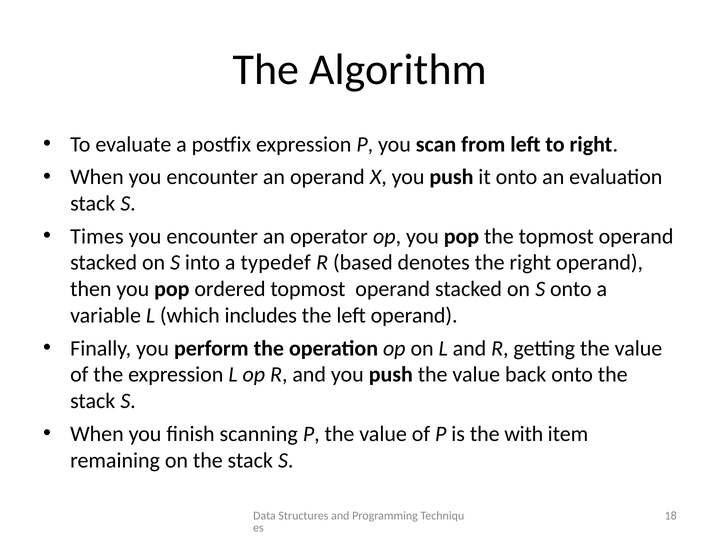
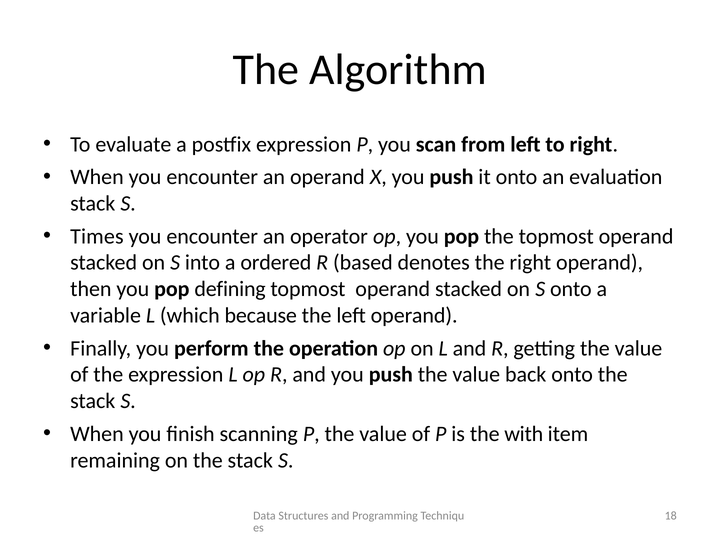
typedef: typedef -> ordered (276, 263)
ordered: ordered -> defining (230, 289)
includes: includes -> because (261, 315)
